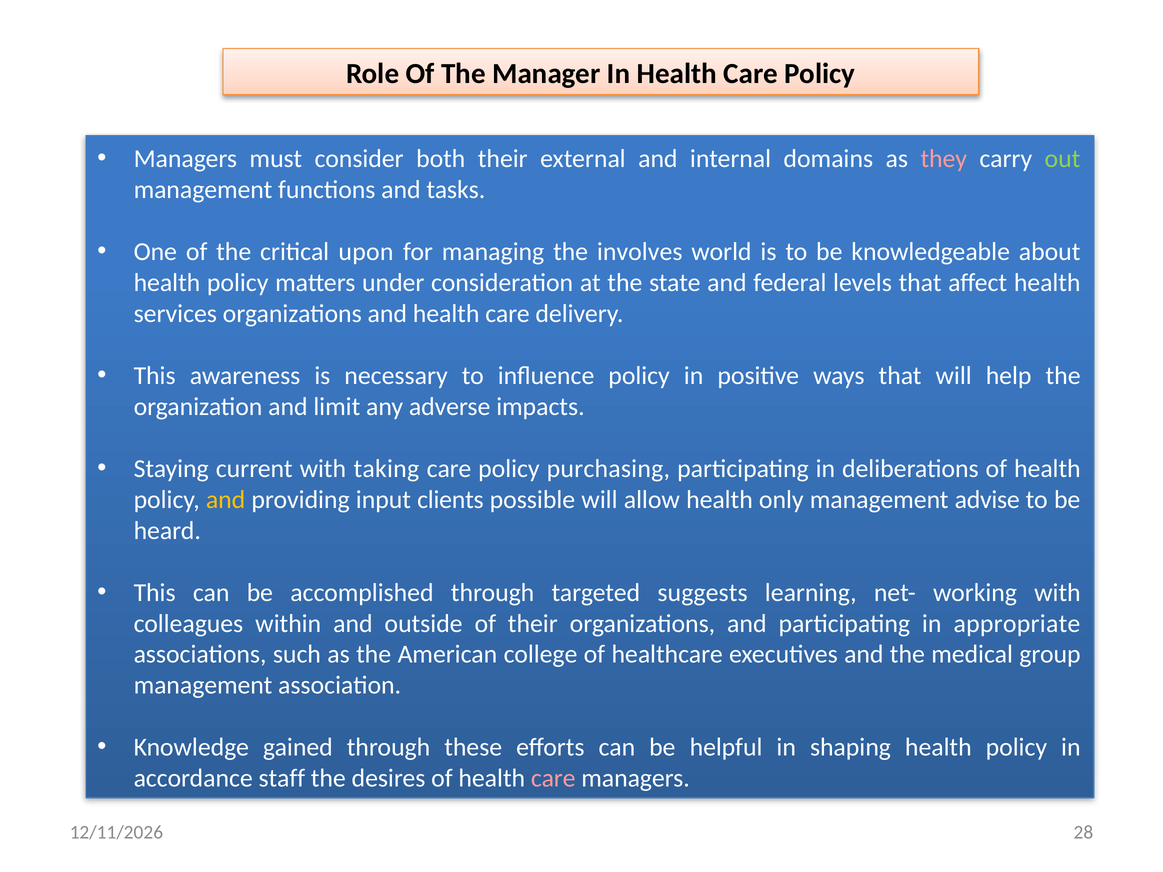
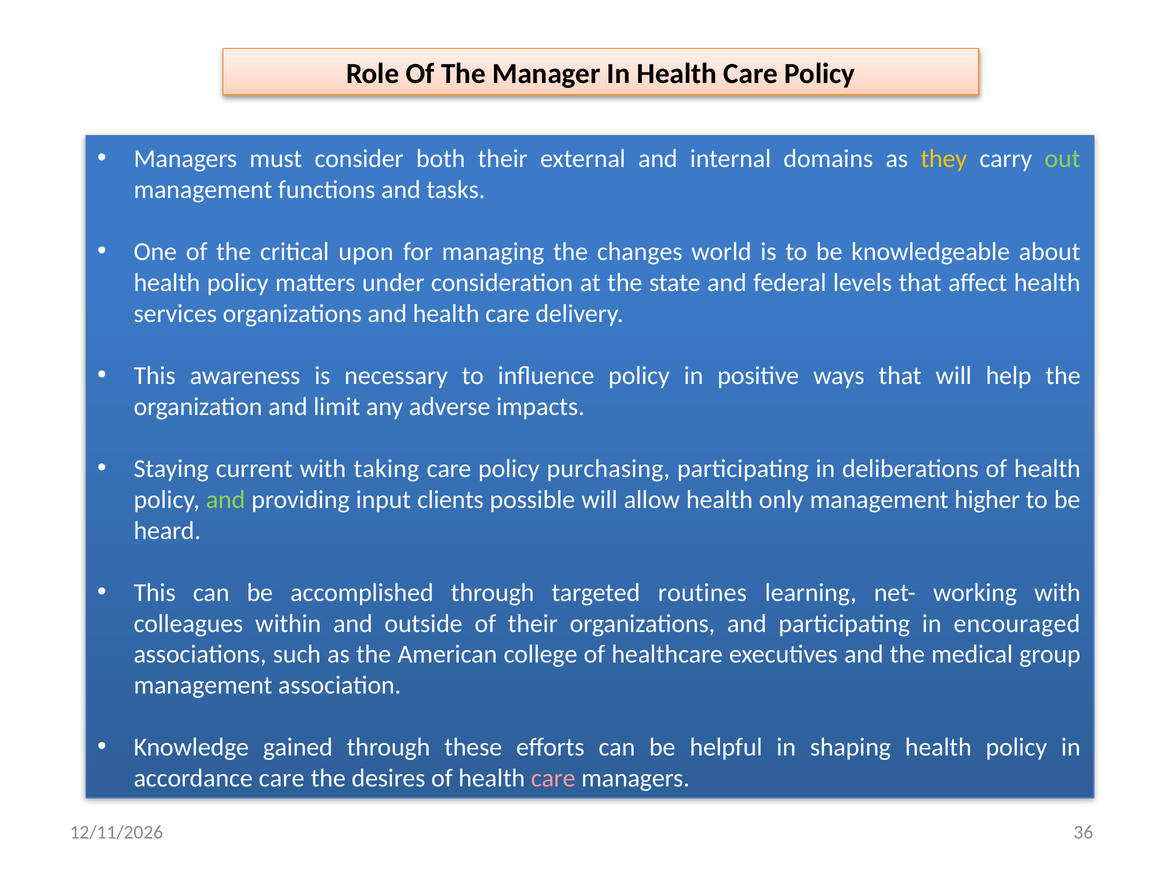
they colour: pink -> yellow (944, 159)
involves: involves -> changes (640, 252)
and colour: yellow -> light green (226, 500)
advise: advise -> higher (987, 500)
suggests: suggests -> routines (702, 593)
appropriate: appropriate -> encouraged (1017, 624)
accordance staff: staff -> care (282, 779)
28: 28 -> 36 (1083, 833)
